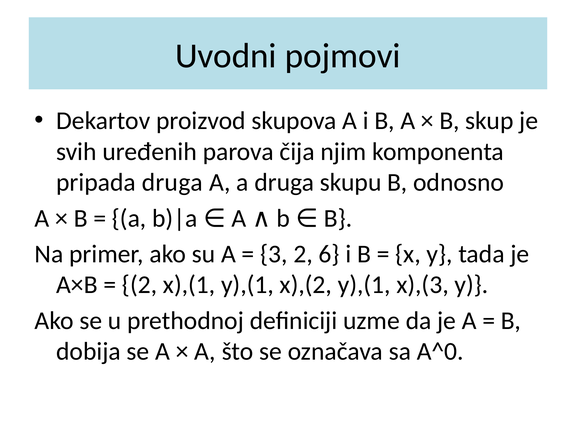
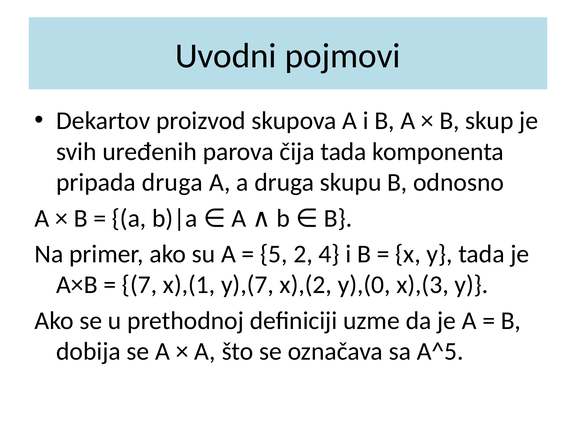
čija njim: njim -> tada (343, 152)
3: 3 -> 5 (274, 254)
6: 6 -> 4 (329, 254)
2: 2 -> 7 (140, 285)
x),(1 y),(1: y),(1 -> y),(7 (247, 285)
x),(2 y),(1: y),(1 -> y),(0 (364, 285)
A^0: A^0 -> A^5 (440, 351)
